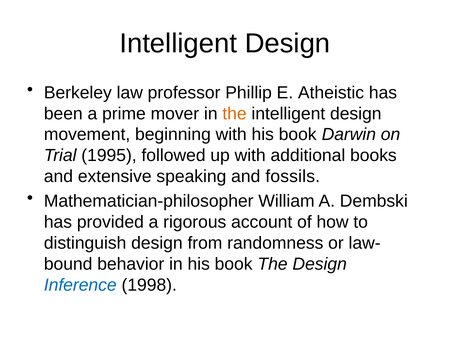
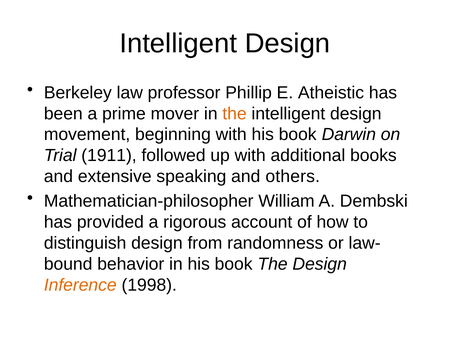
1995: 1995 -> 1911 (109, 156)
fossils: fossils -> others (293, 177)
Inference colour: blue -> orange (80, 285)
